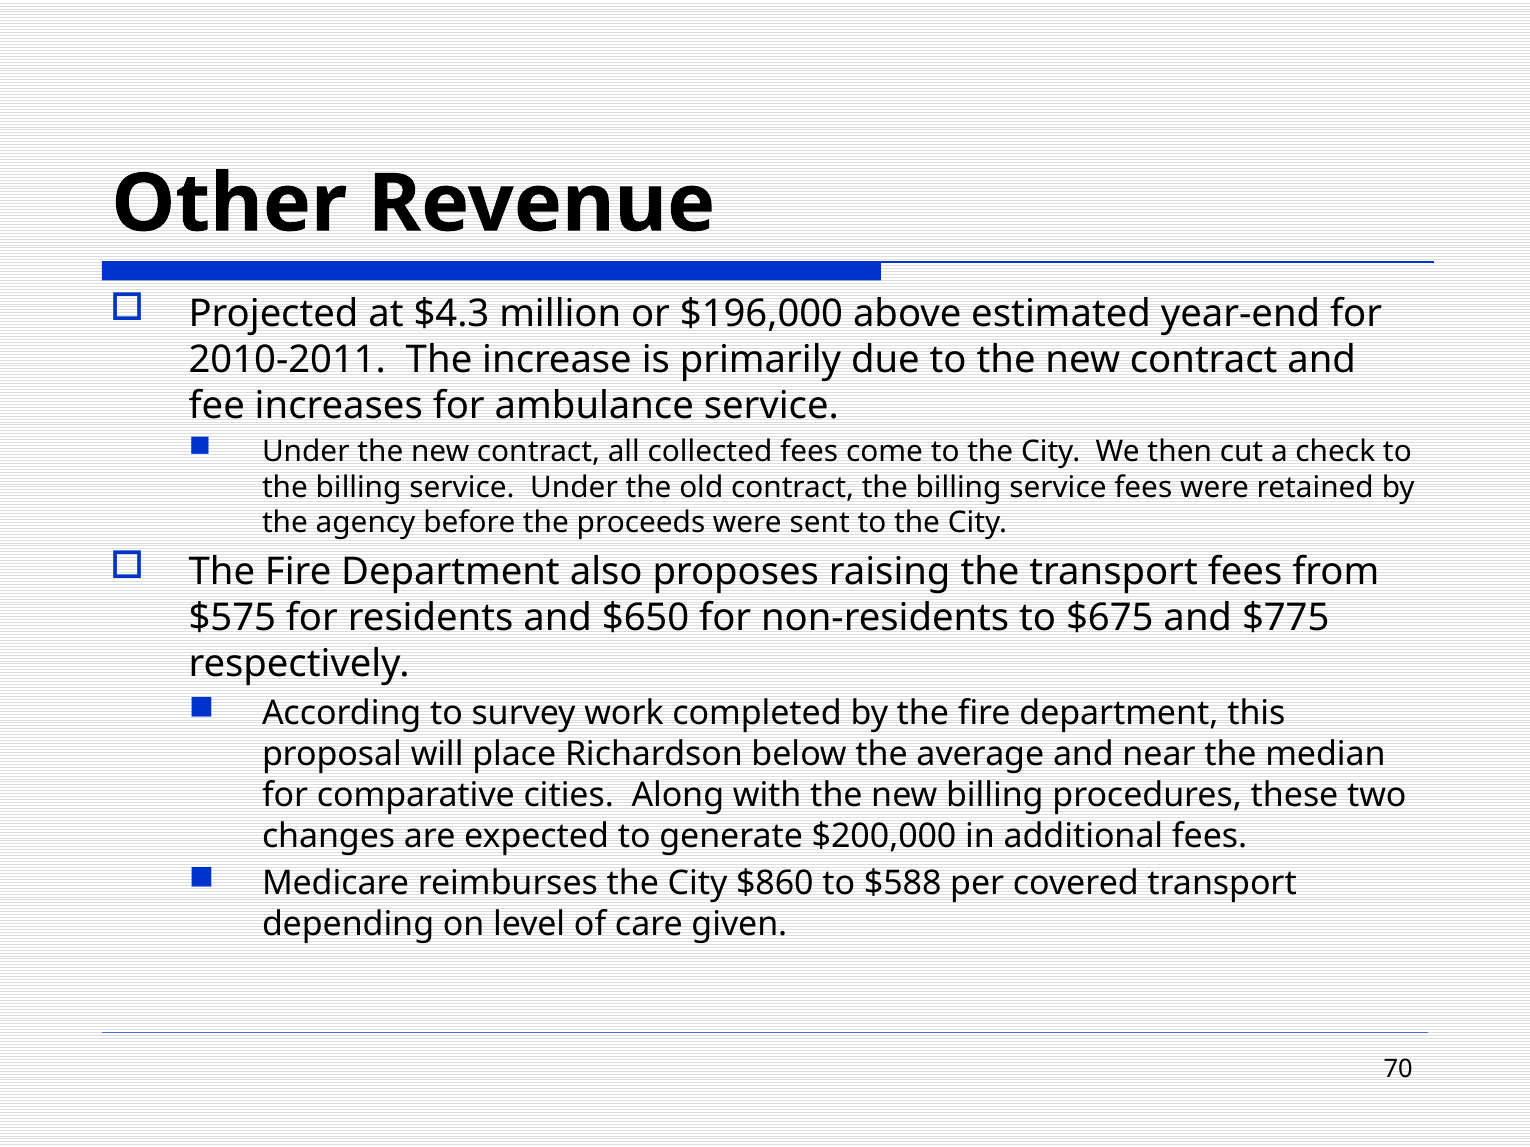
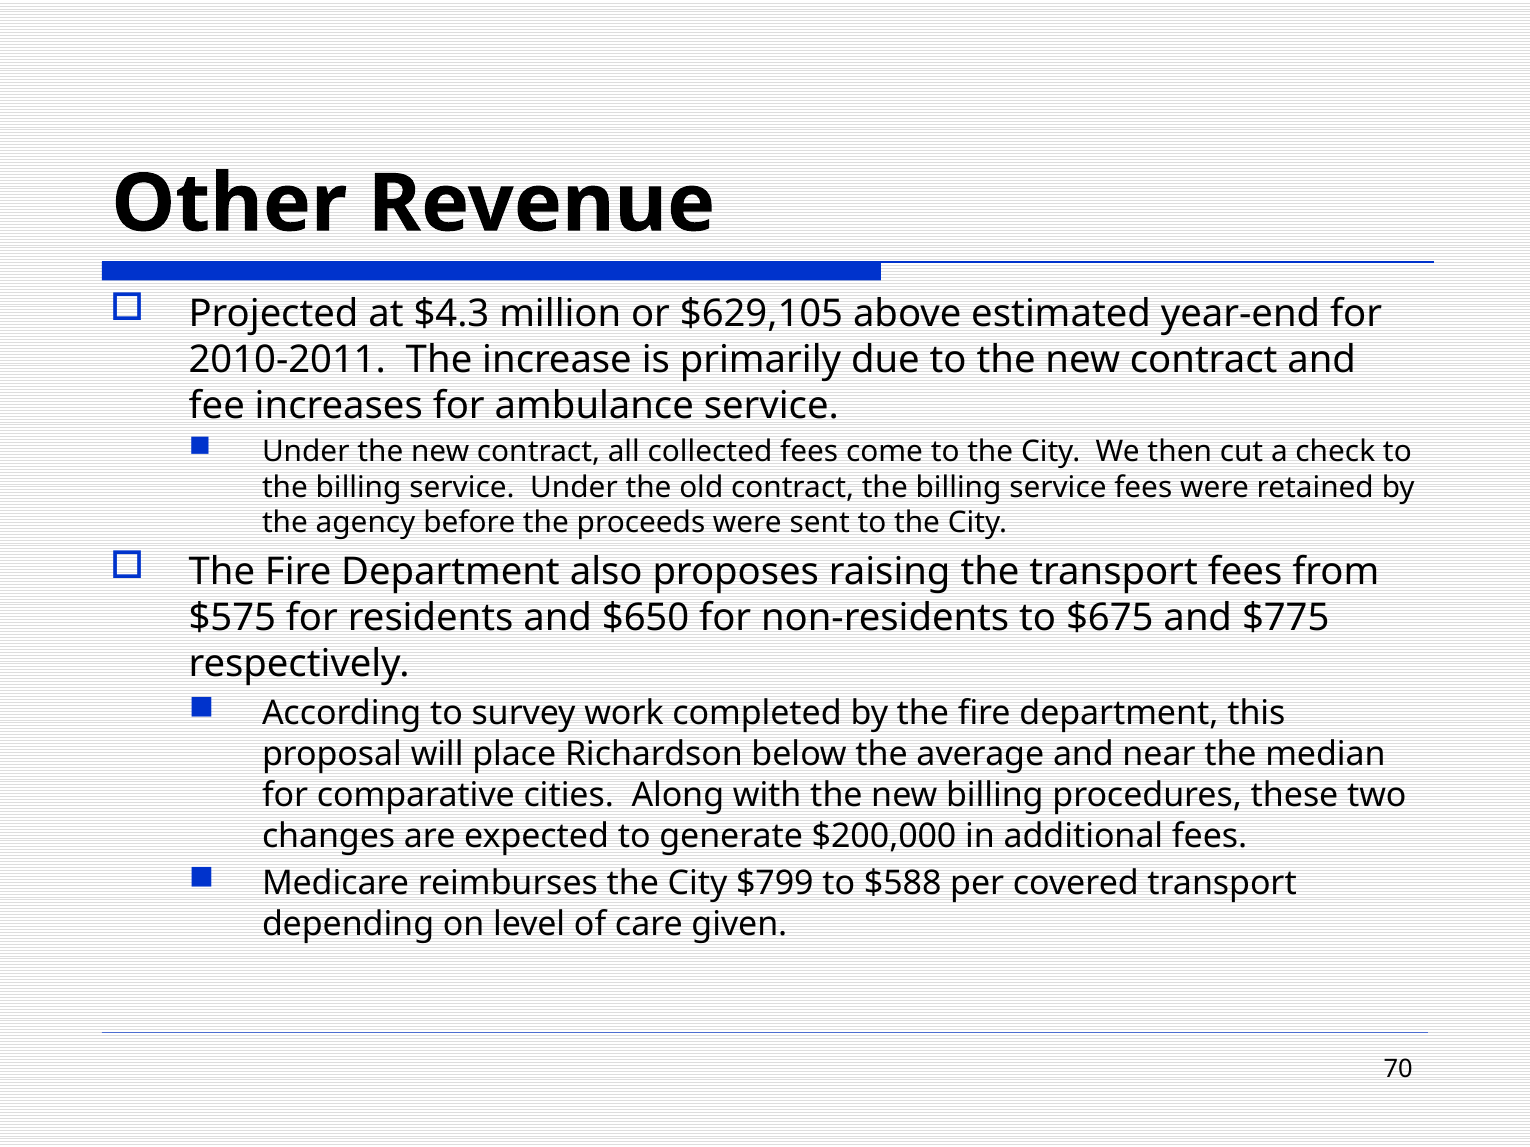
$196,000: $196,000 -> $629,105 (762, 314)
$860: $860 -> $799 (775, 884)
